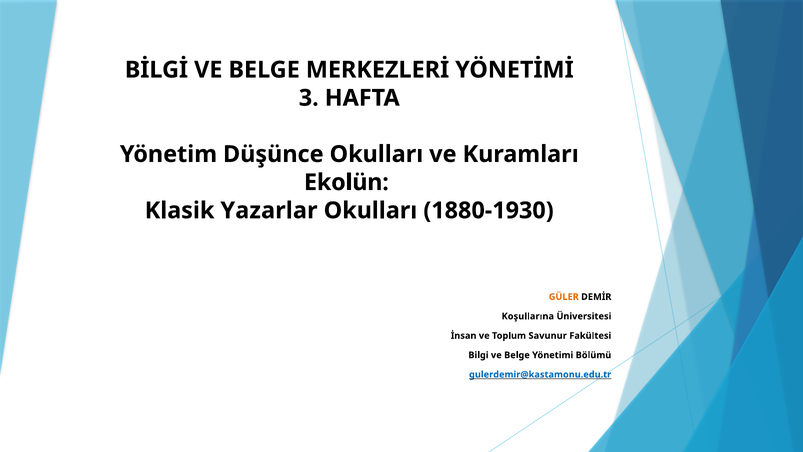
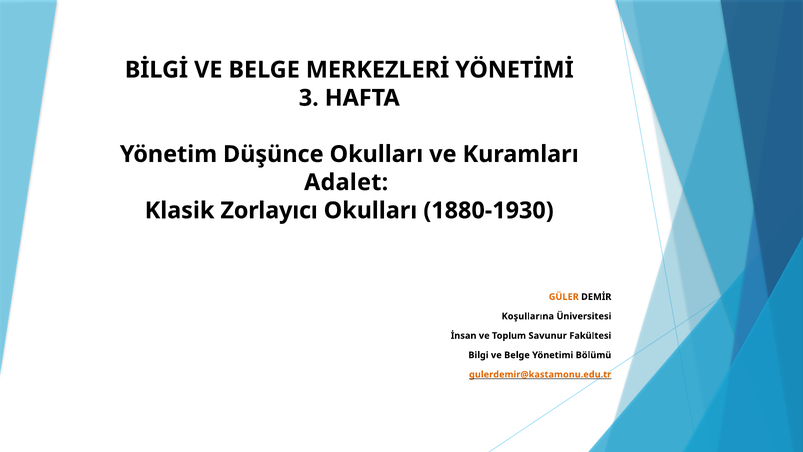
Ekolün: Ekolün -> Adalet (346, 182)
Yazarlar: Yazarlar -> Zorlayıcı (269, 210)
gulerdemir@kastamonu.edu.tr colour: blue -> orange (540, 374)
